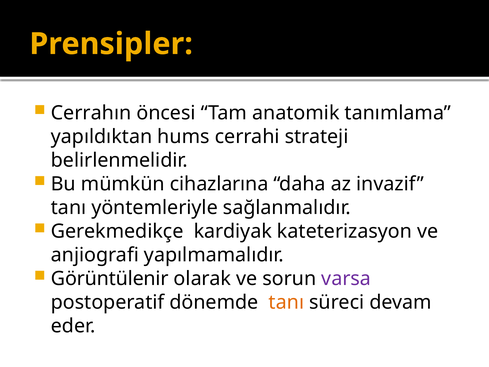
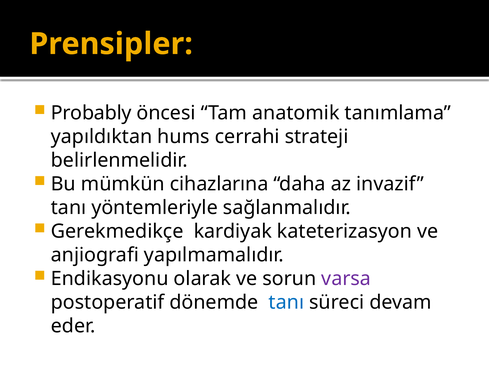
Cerrahın: Cerrahın -> Probably (91, 113)
Görüntülenir: Görüntülenir -> Endikasyonu (110, 279)
tanı colour: orange -> blue (286, 302)
